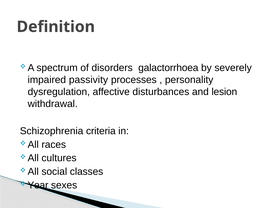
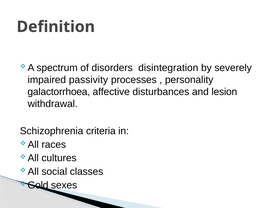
galactorrhoea: galactorrhoea -> disintegration (168, 68)
dysregulation: dysregulation -> galactorrhoea (59, 92)
Year: Year -> Gold (38, 185)
